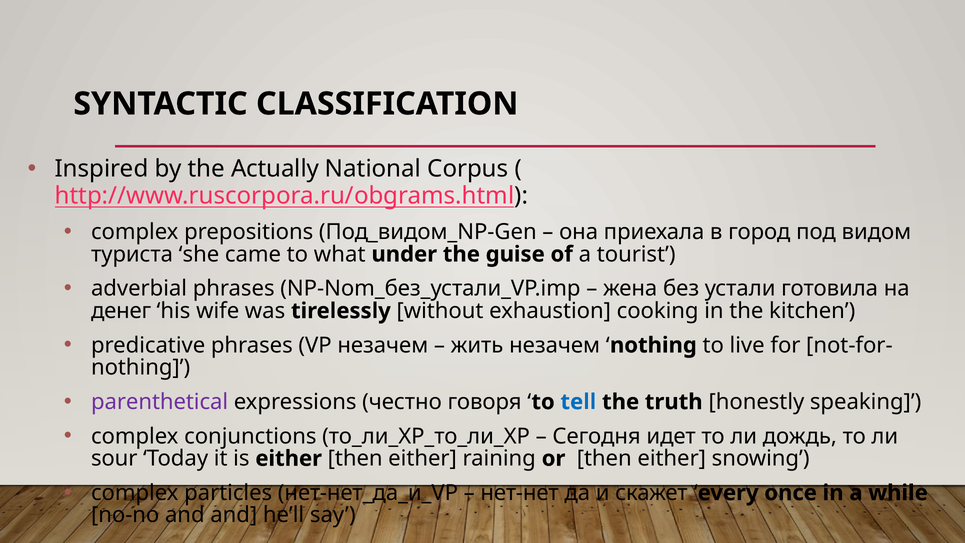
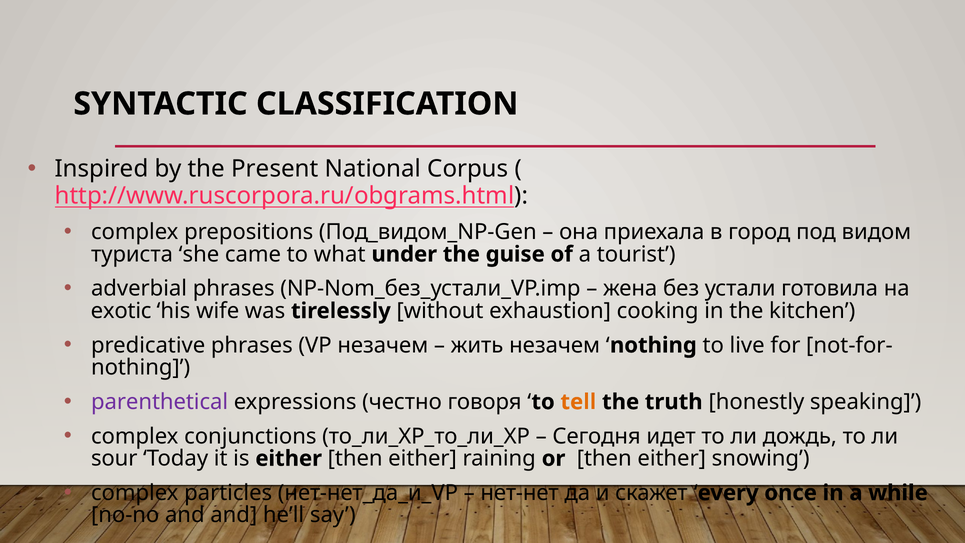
Actually: Actually -> Present (275, 169)
денег: денег -> exotic (121, 311)
tell colour: blue -> orange (578, 402)
